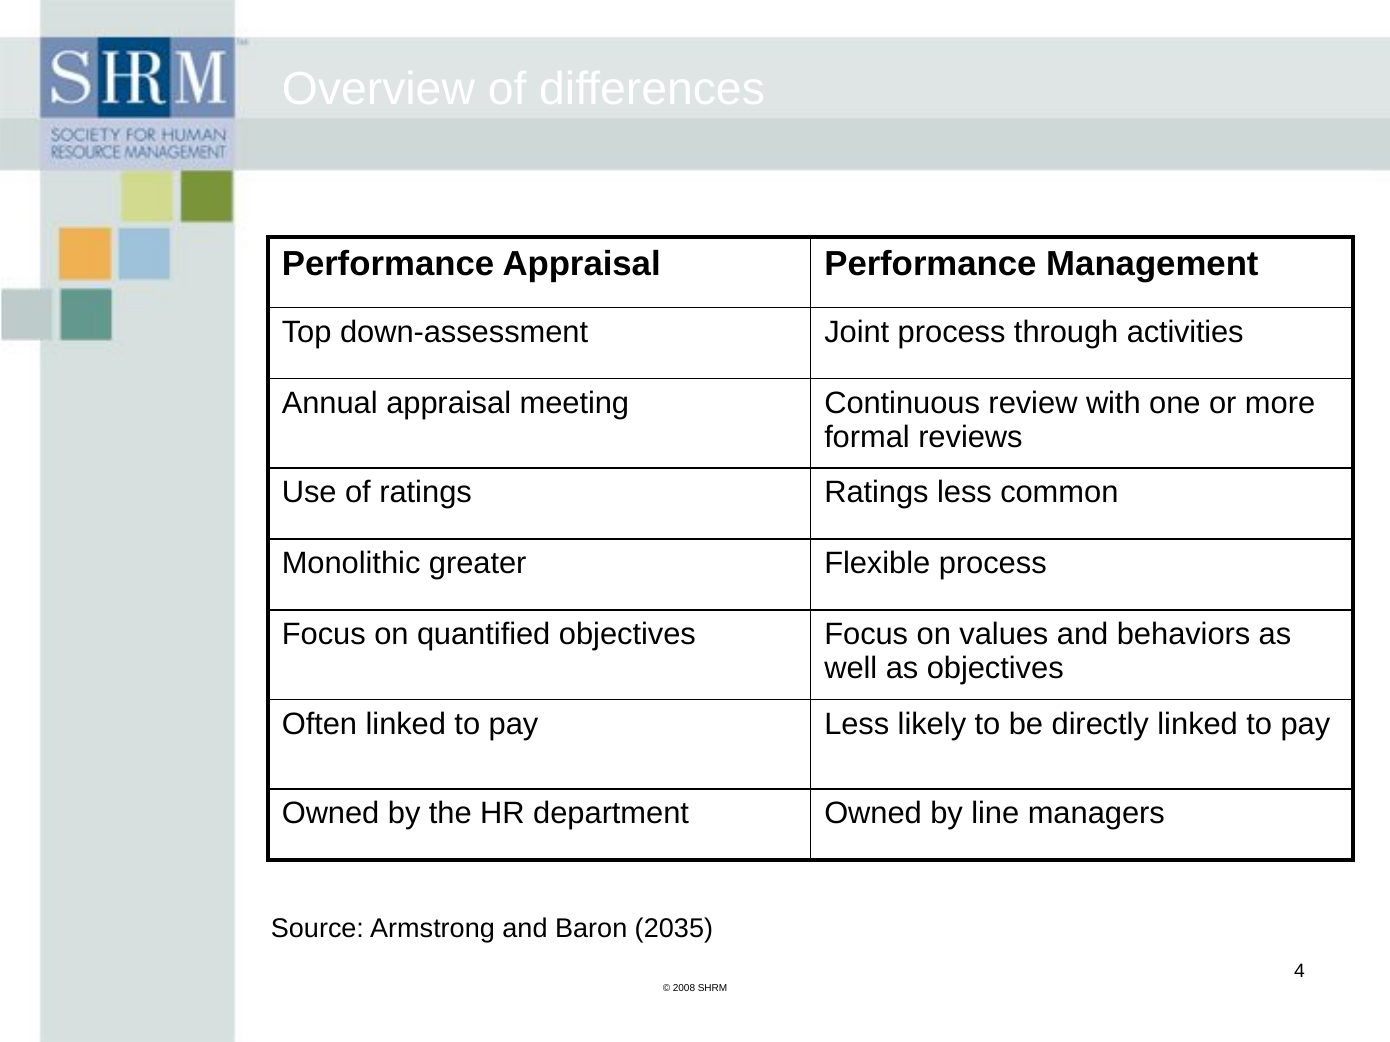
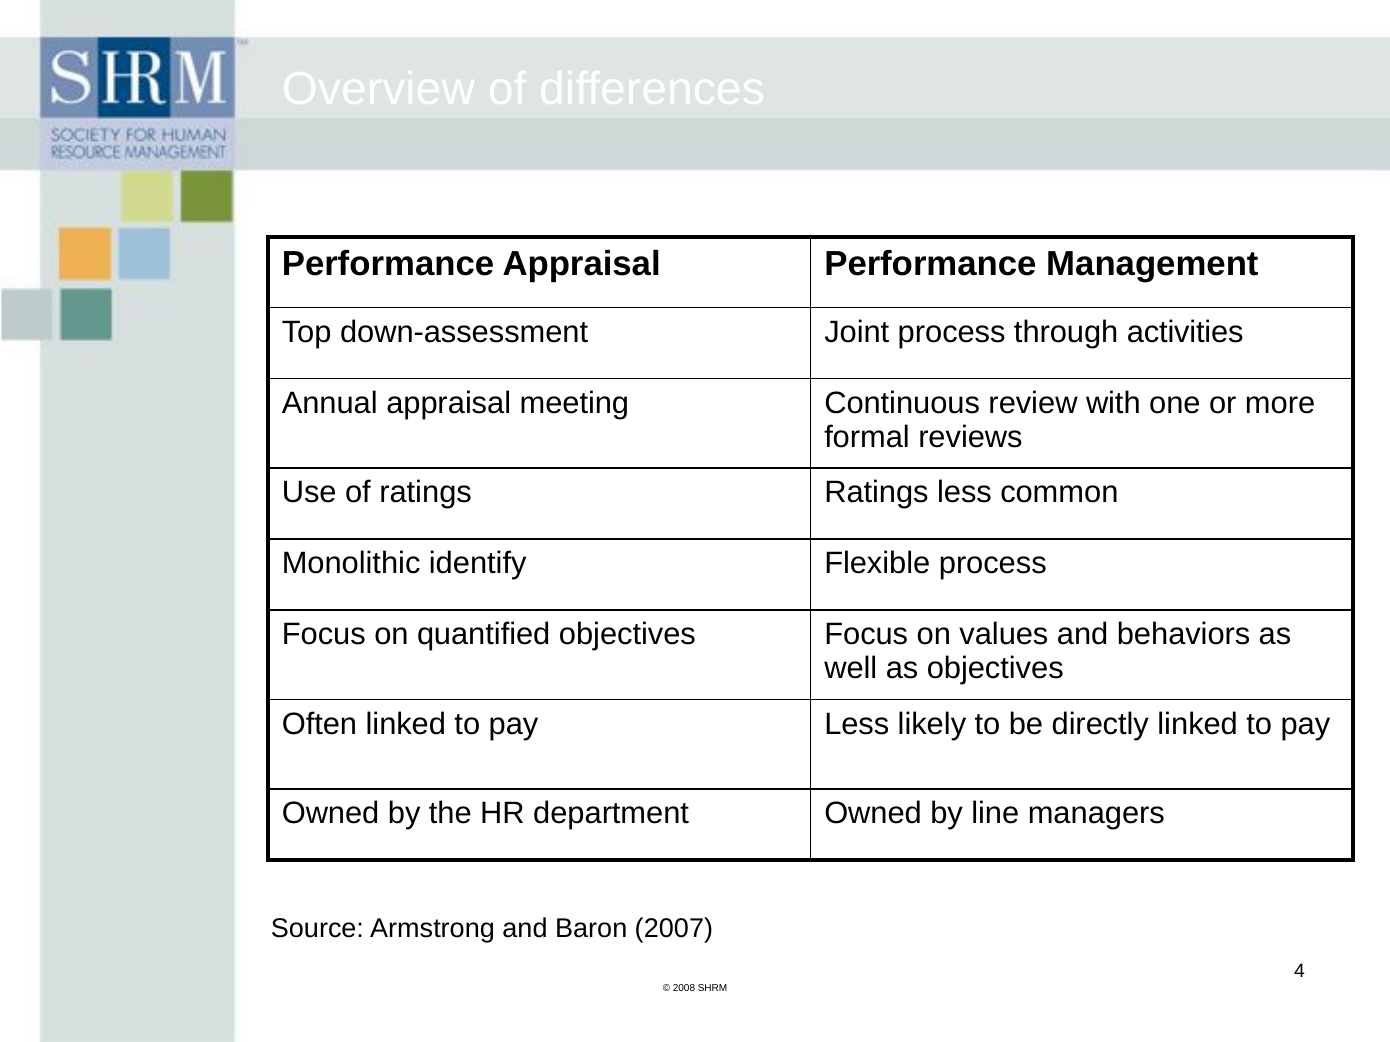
greater: greater -> identify (478, 564)
2035: 2035 -> 2007 (674, 929)
